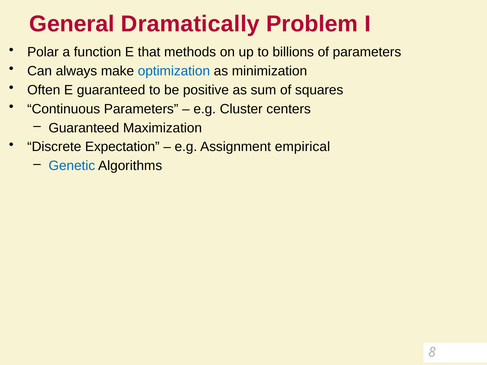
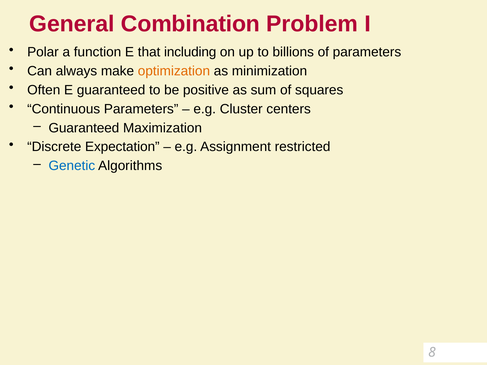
Dramatically: Dramatically -> Combination (191, 24)
methods: methods -> including (190, 52)
optimization colour: blue -> orange (174, 71)
empirical: empirical -> restricted (303, 147)
